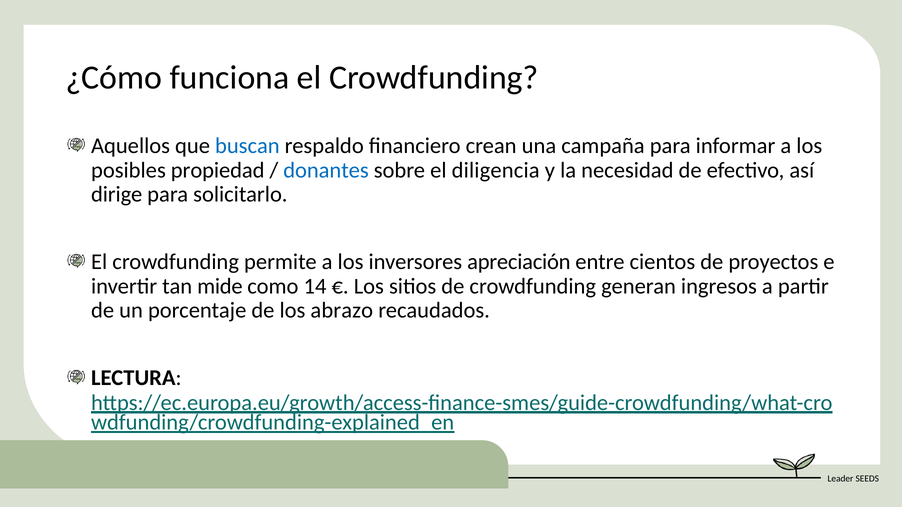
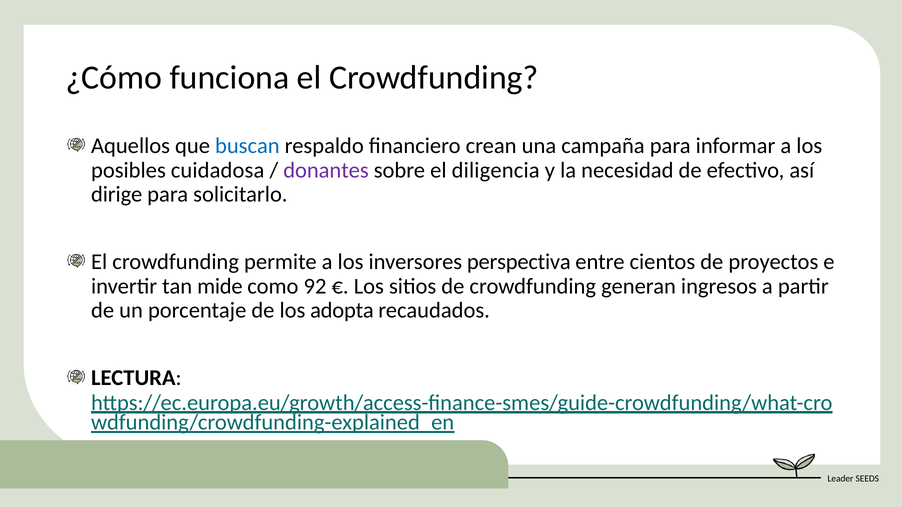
propiedad: propiedad -> cuidadosa (218, 170)
donantes colour: blue -> purple (326, 170)
apreciación: apreciación -> perspectiva (519, 262)
14: 14 -> 92 (315, 286)
abrazo: abrazo -> adopta (342, 311)
